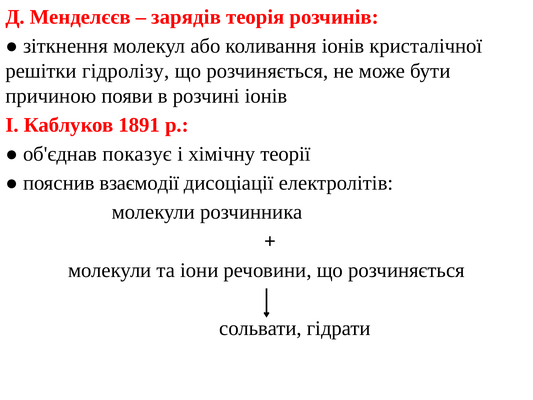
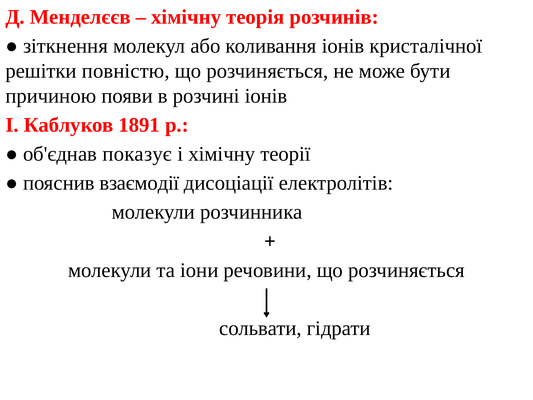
зарядів: зарядів -> хімічну (186, 17)
гідролізу: гідролізу -> повністю (126, 71)
